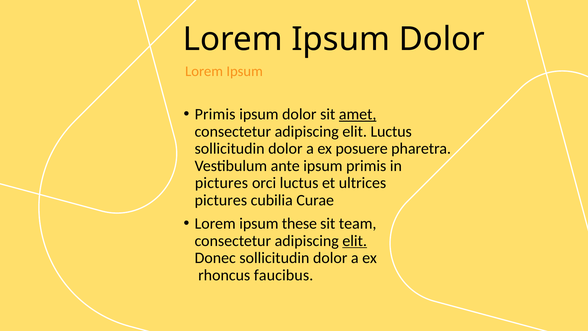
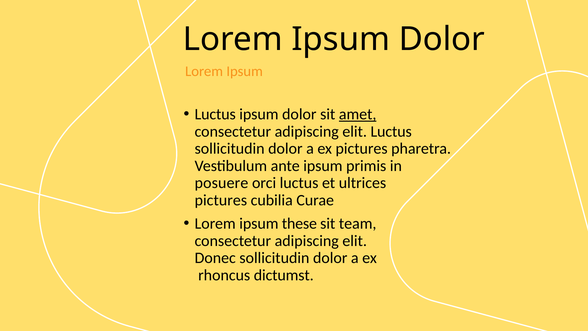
Primis: Primis -> Luctus (215, 114)
ex posuere: posuere -> pictures (362, 149)
pictures: pictures -> posuere (221, 183)
elit underline: present -> none (355, 241)
faucibus: faucibus -> dictumst (284, 275)
